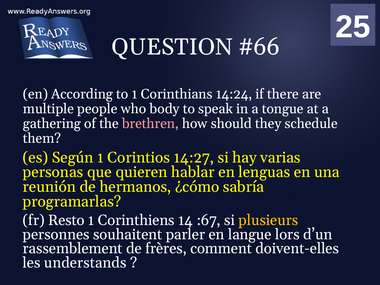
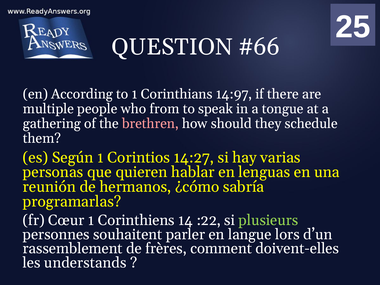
14:24: 14:24 -> 14:97 (234, 94)
body: body -> from (164, 109)
Resto: Resto -> Cœur (66, 220)
:67: :67 -> :22 (209, 220)
plusieurs colour: yellow -> light green (268, 220)
